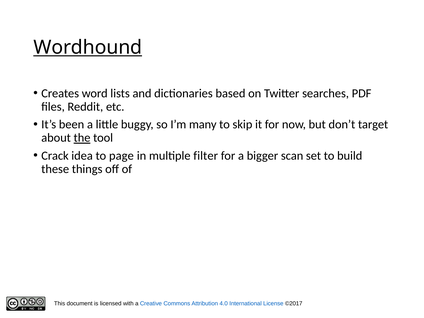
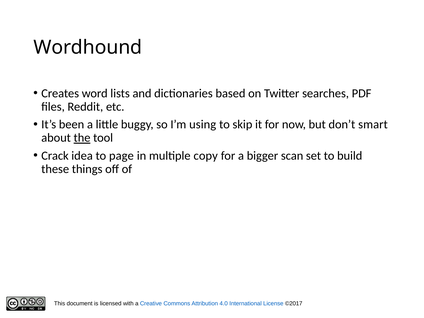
Wordhound underline: present -> none (88, 48)
many: many -> using (203, 125)
target: target -> smart (373, 125)
filter: filter -> copy (206, 156)
